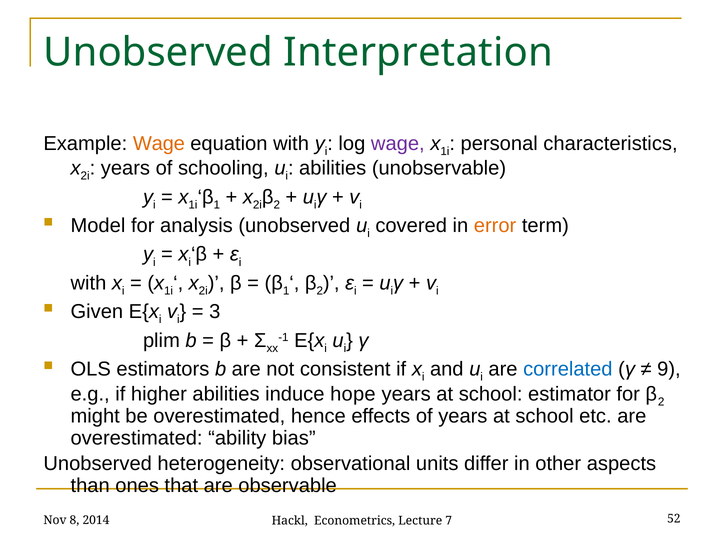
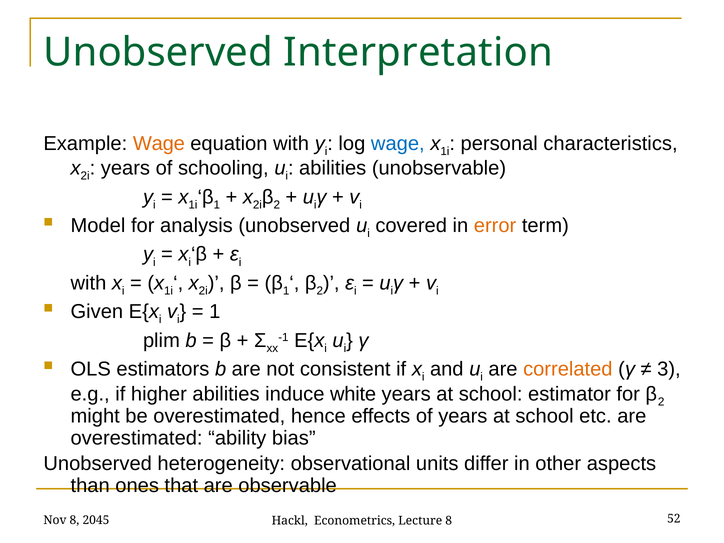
wage colour: purple -> blue (398, 143)
3: 3 -> 1 (215, 312)
correlated colour: blue -> orange (568, 369)
9: 9 -> 3 (669, 369)
hope: hope -> white (353, 394)
2014: 2014 -> 2045 (96, 520)
Lecture 7: 7 -> 8 (449, 521)
